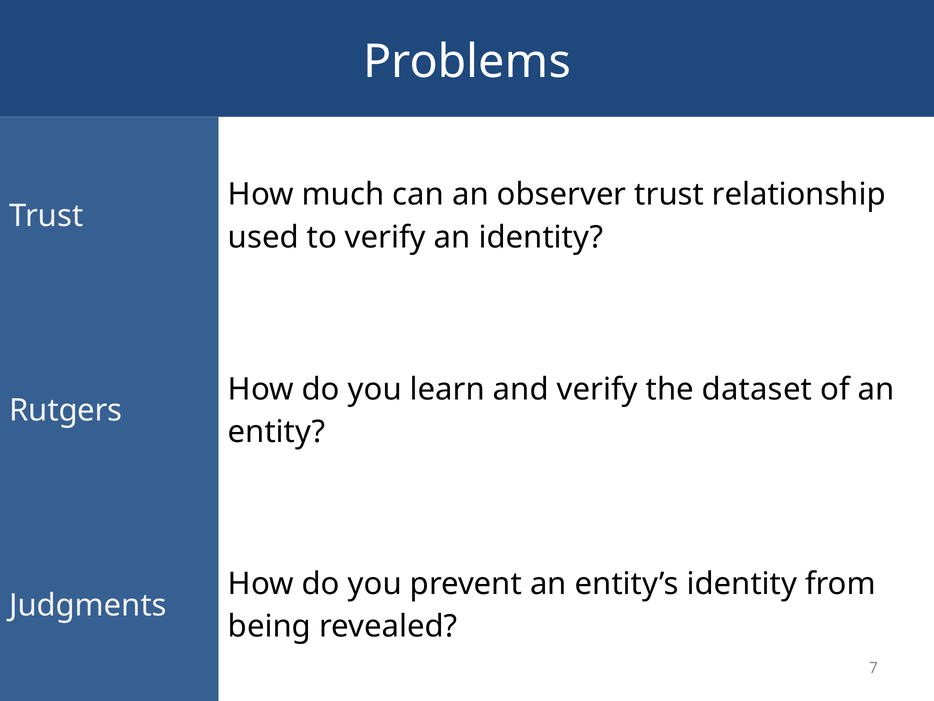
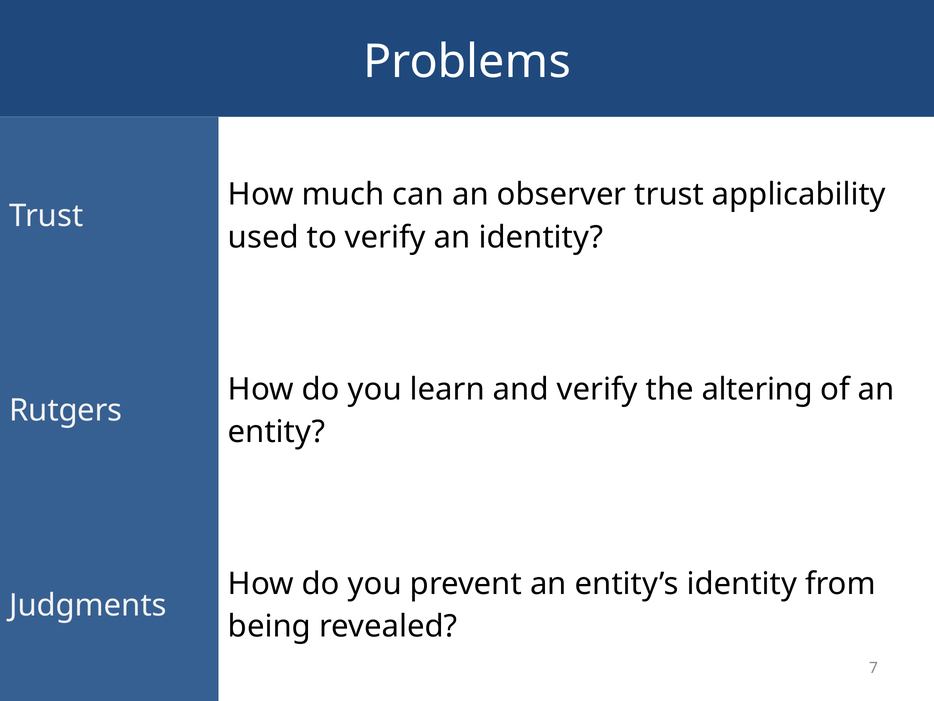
relationship: relationship -> applicability (799, 195)
dataset: dataset -> altering (757, 389)
